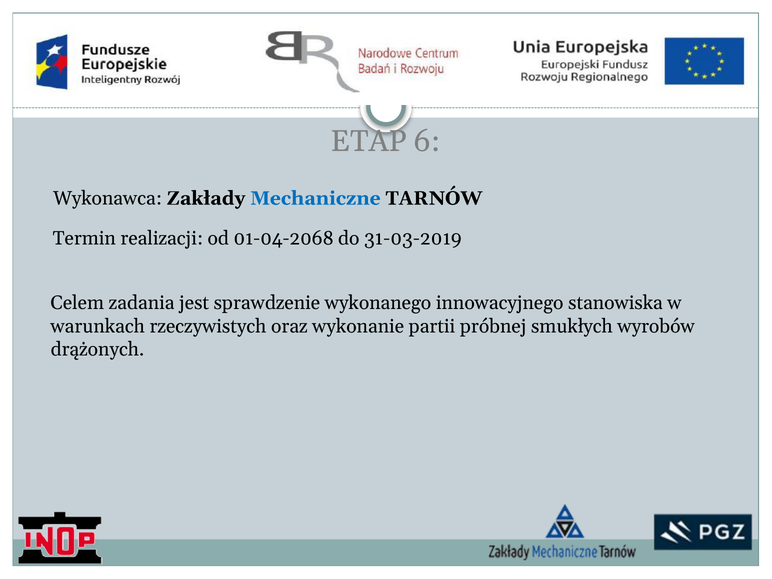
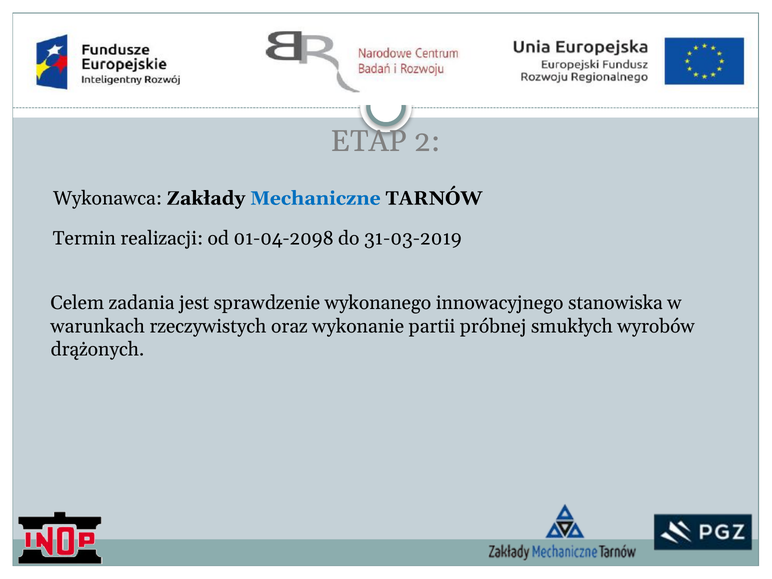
6: 6 -> 2 (427, 141)
01-04-2068: 01-04-2068 -> 01-04-2098 (284, 239)
